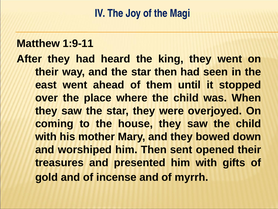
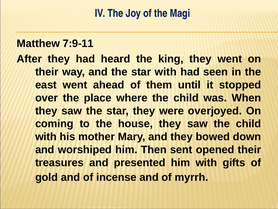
1:9-11: 1:9-11 -> 7:9-11 (78, 43)
star then: then -> with (166, 72)
